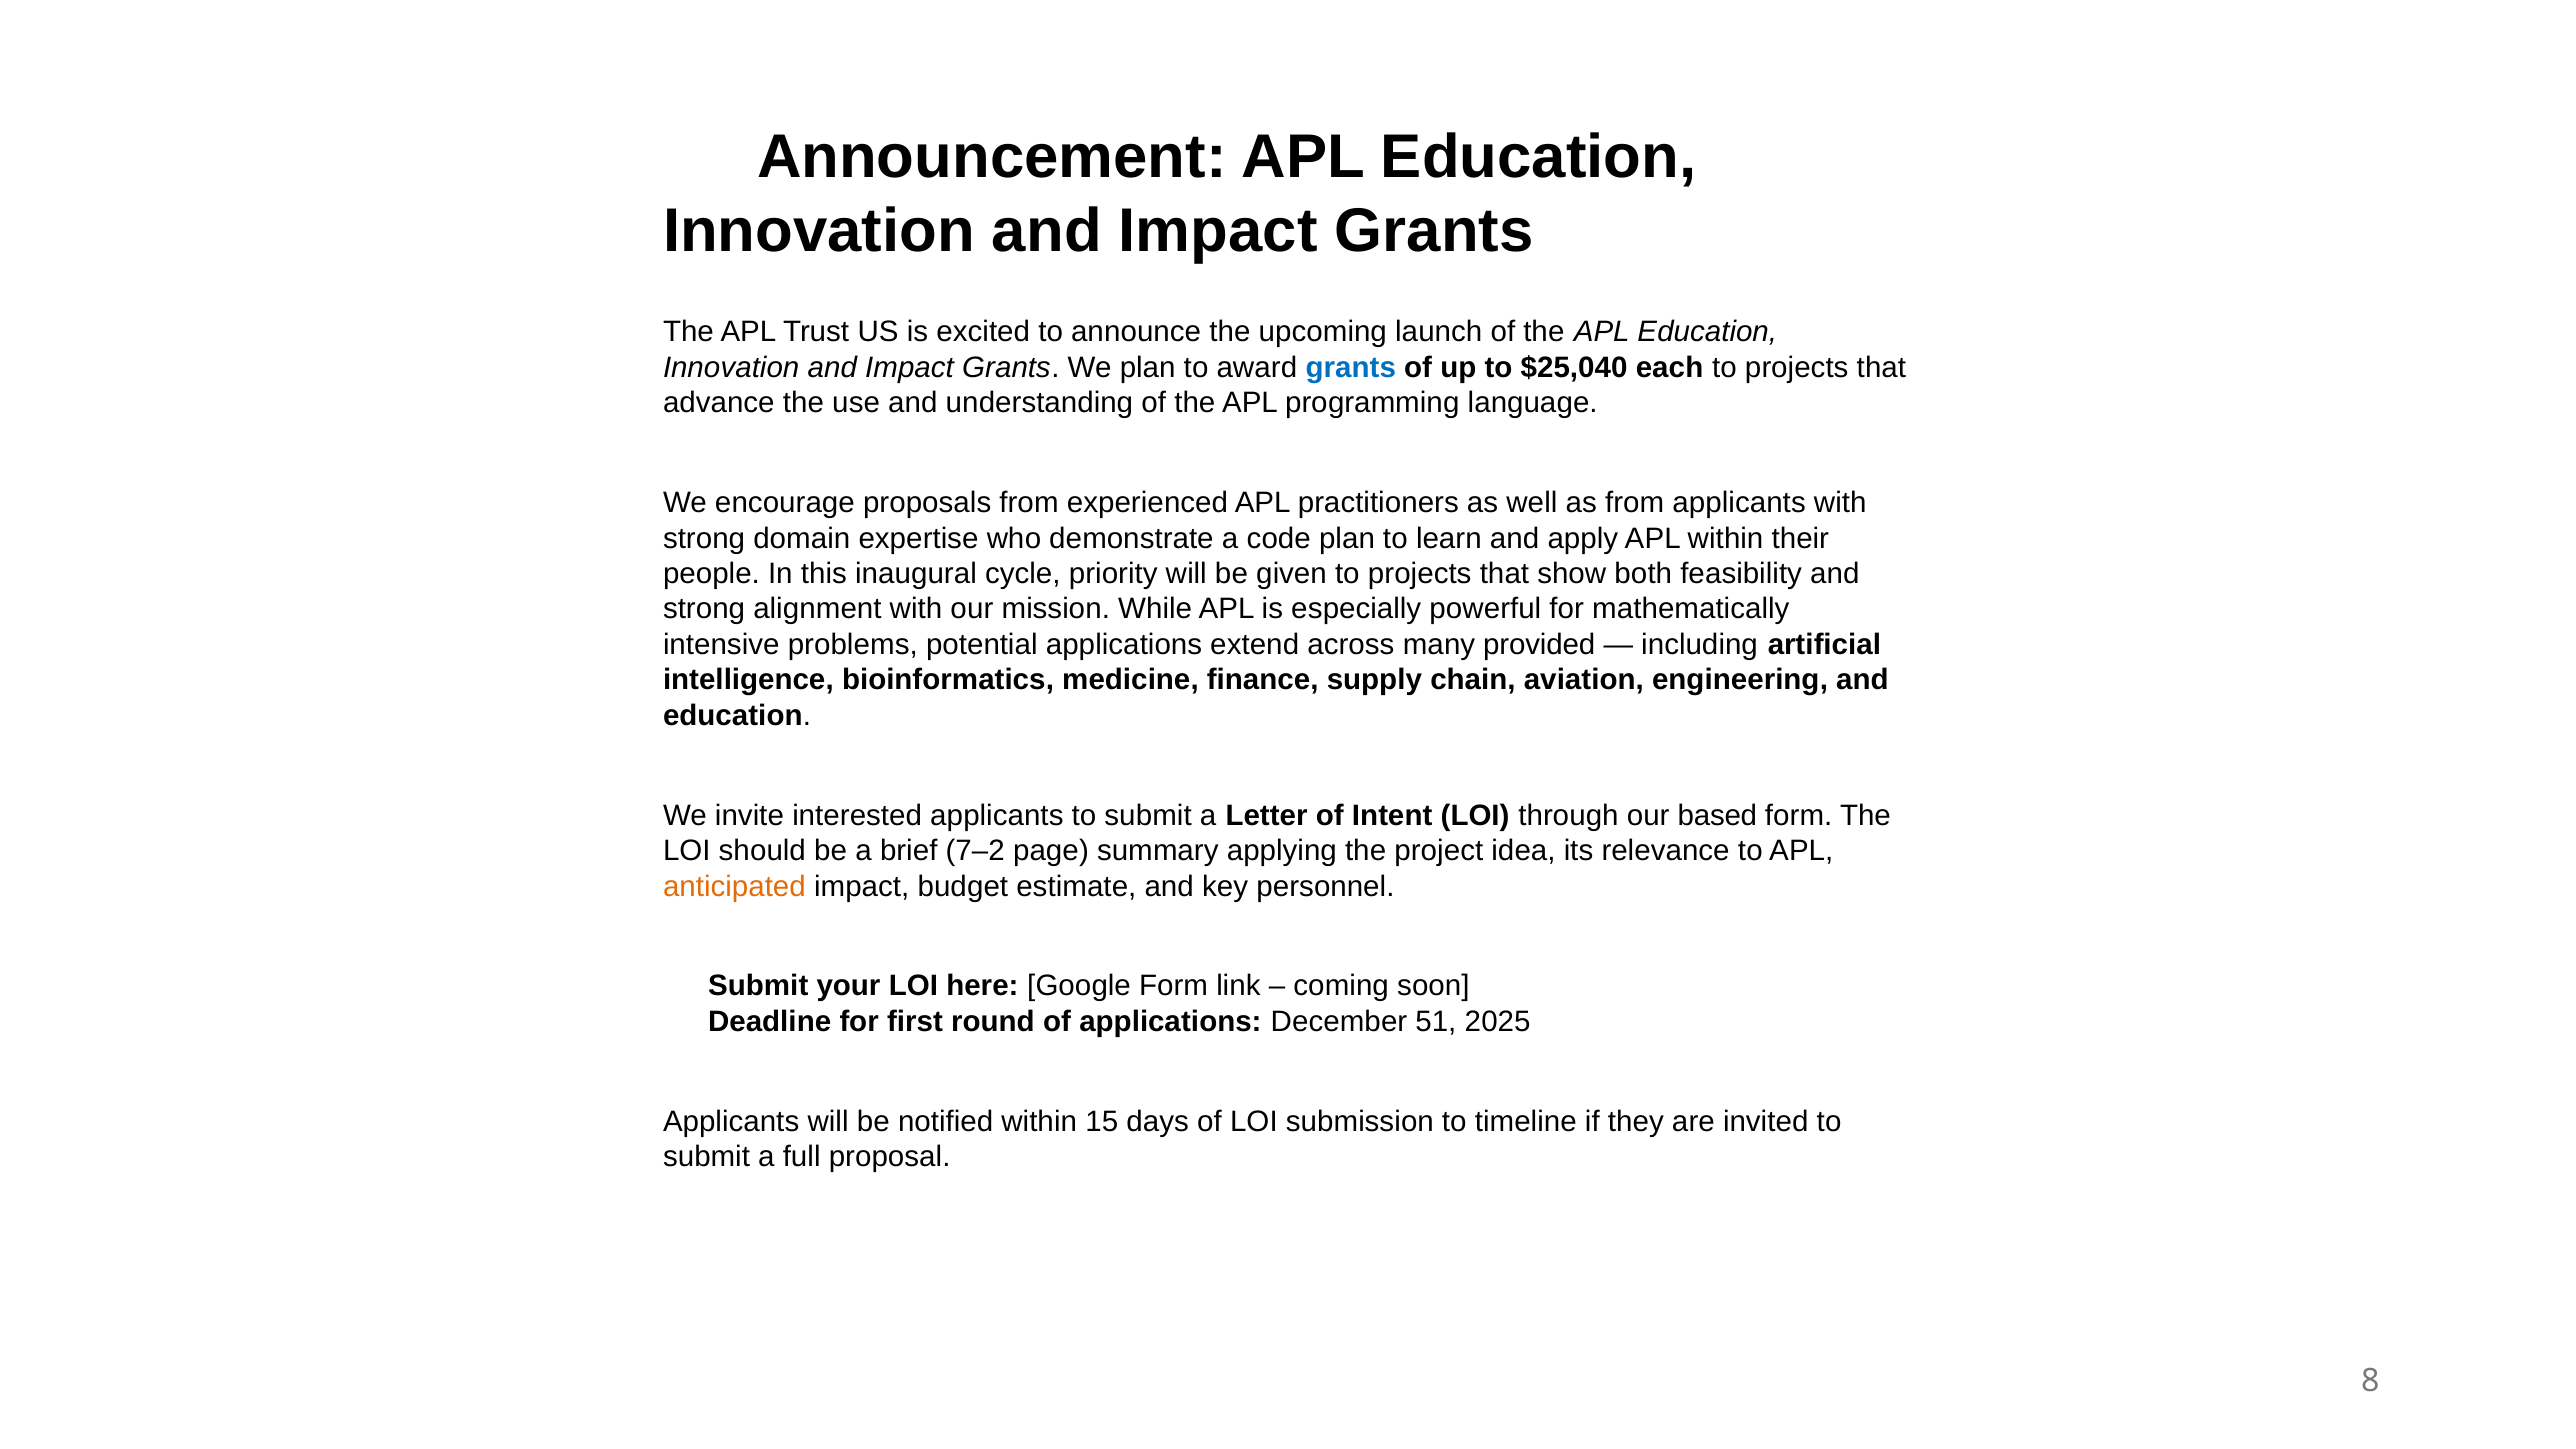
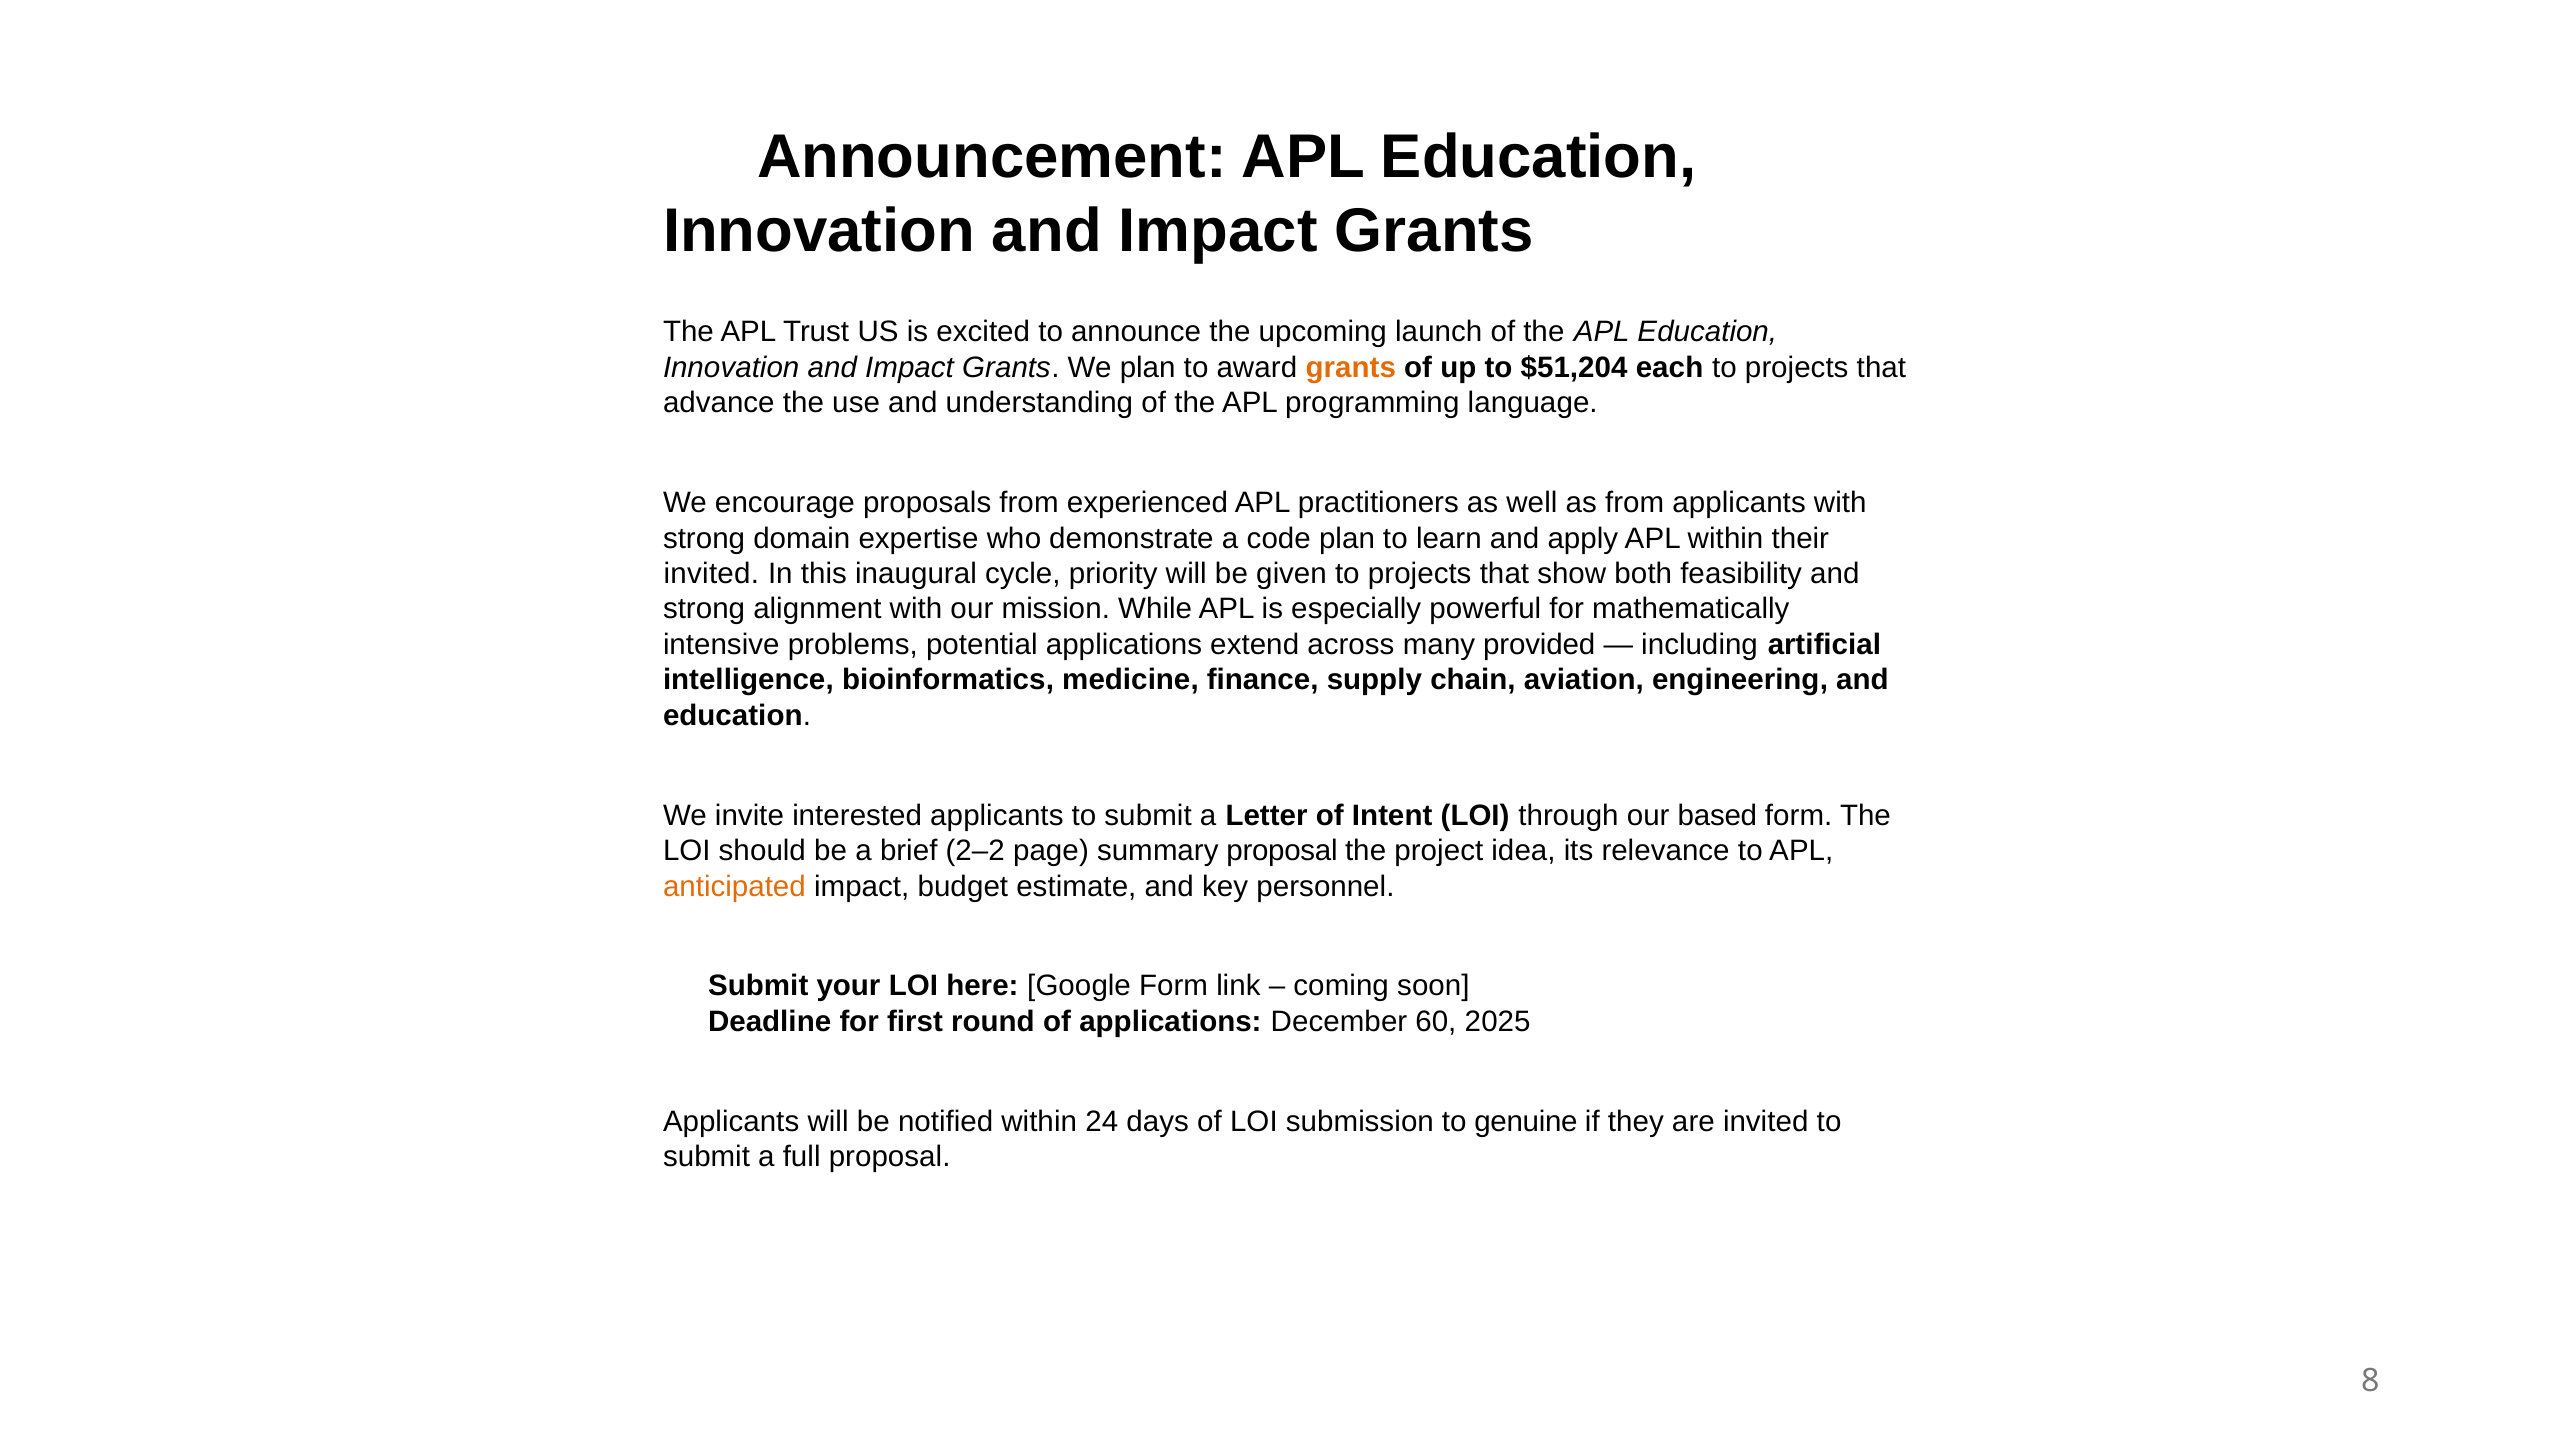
grants colour: blue -> orange (1351, 368)
$25,040: $25,040 -> $51,204 (1574, 368)
people: people -> invited (711, 574)
7–2: 7–2 -> 2–2 (975, 851)
summary applying: applying -> proposal (1282, 851)
51: 51 -> 60 (1436, 1022)
15: 15 -> 24 (1102, 1121)
timeline: timeline -> genuine (1526, 1121)
